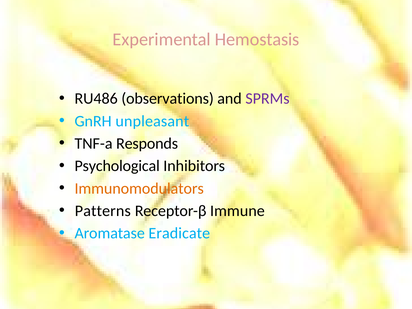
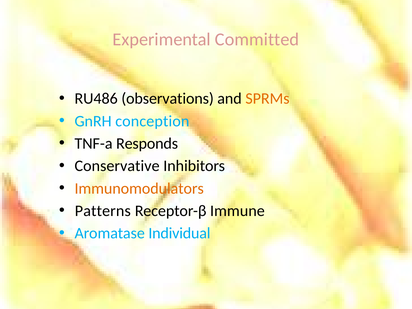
Hemostasis: Hemostasis -> Committed (257, 39)
SPRMs colour: purple -> orange (267, 99)
unpleasant: unpleasant -> conception (152, 121)
Psychological: Psychological -> Conservative (117, 166)
Eradicate: Eradicate -> Individual (179, 233)
